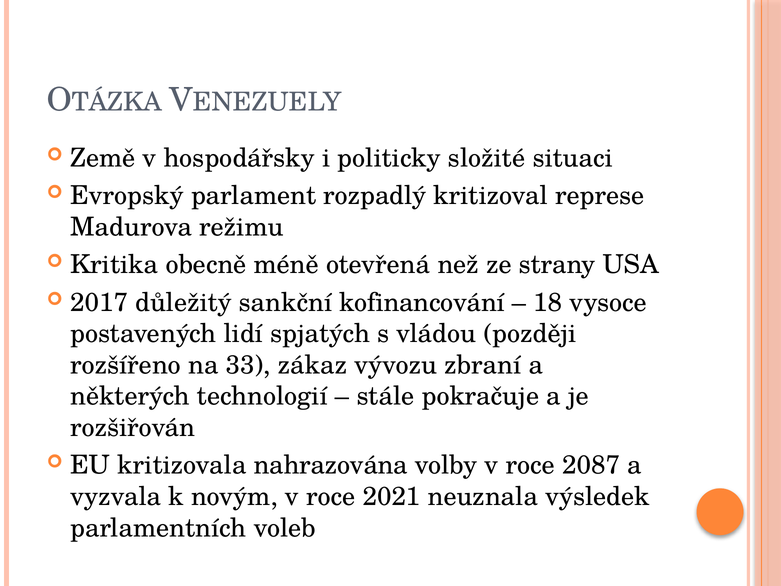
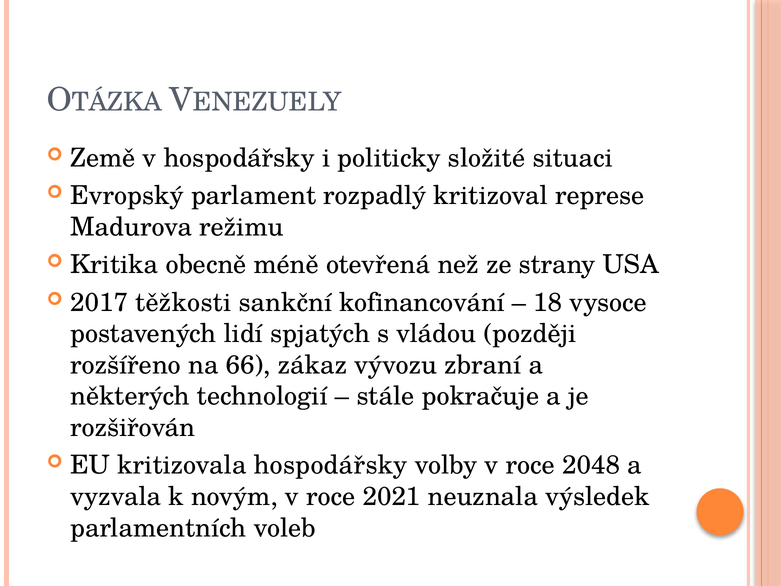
důležitý: důležitý -> těžkosti (183, 302)
33: 33 -> 66 (248, 365)
kritizovala nahrazována: nahrazována -> hospodářsky (331, 465)
2087: 2087 -> 2048 (591, 465)
